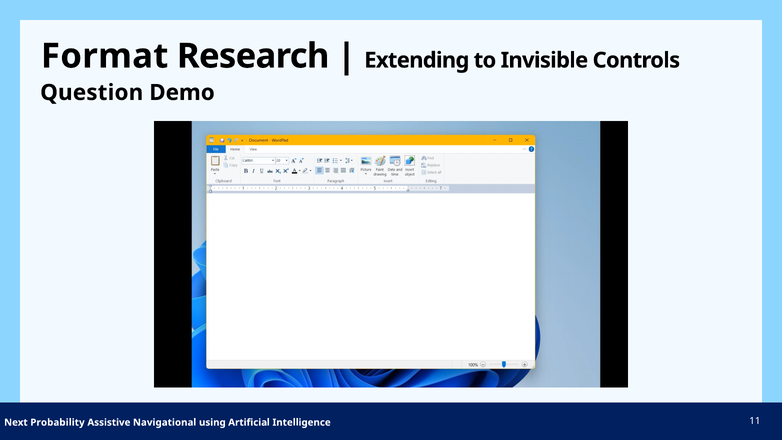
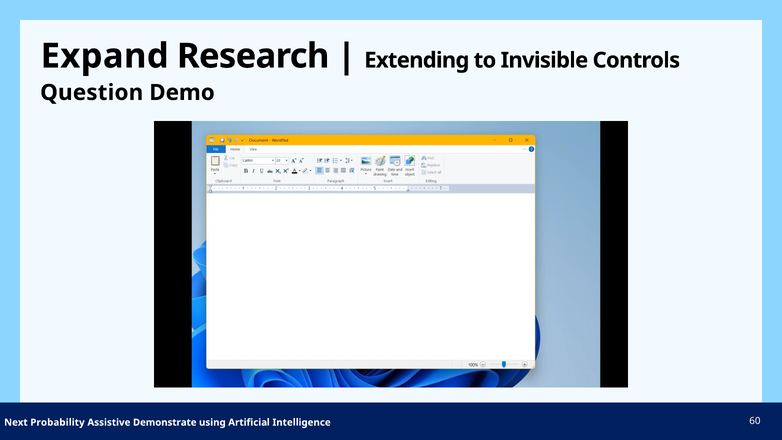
Format: Format -> Expand (105, 56)
Navigational: Navigational -> Demonstrate (165, 422)
11: 11 -> 60 (755, 421)
